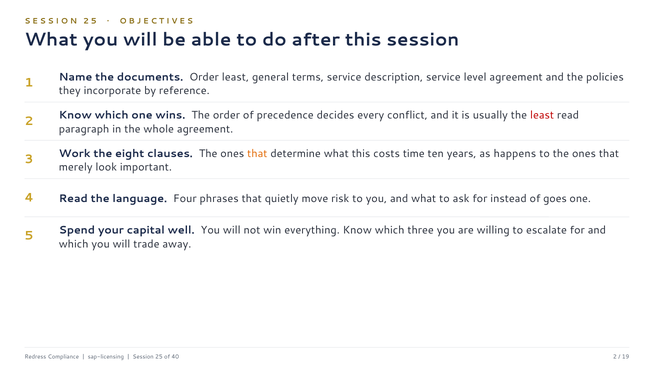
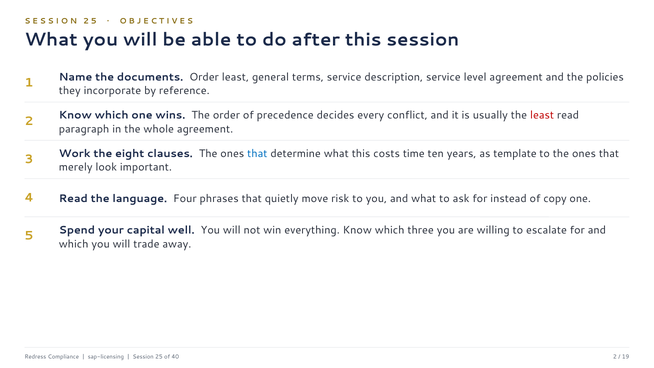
that colour: orange -> blue (257, 154)
happens: happens -> template (515, 154)
goes: goes -> copy (555, 199)
